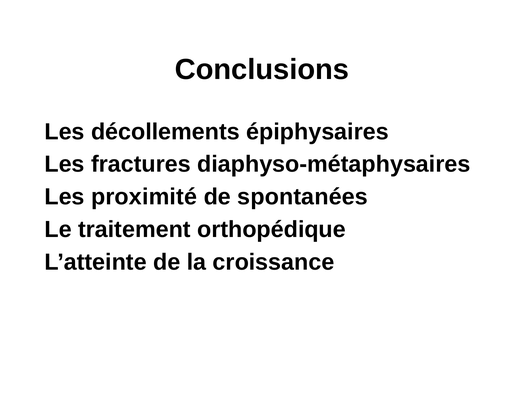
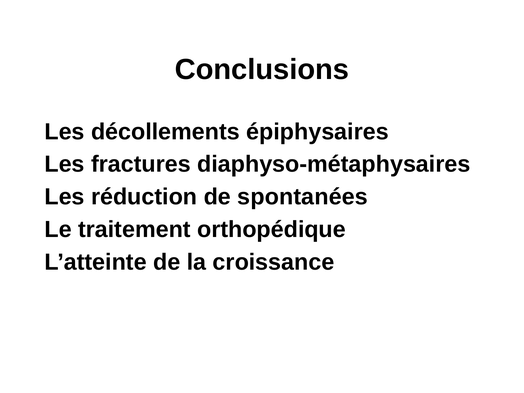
proximité: proximité -> réduction (144, 197)
